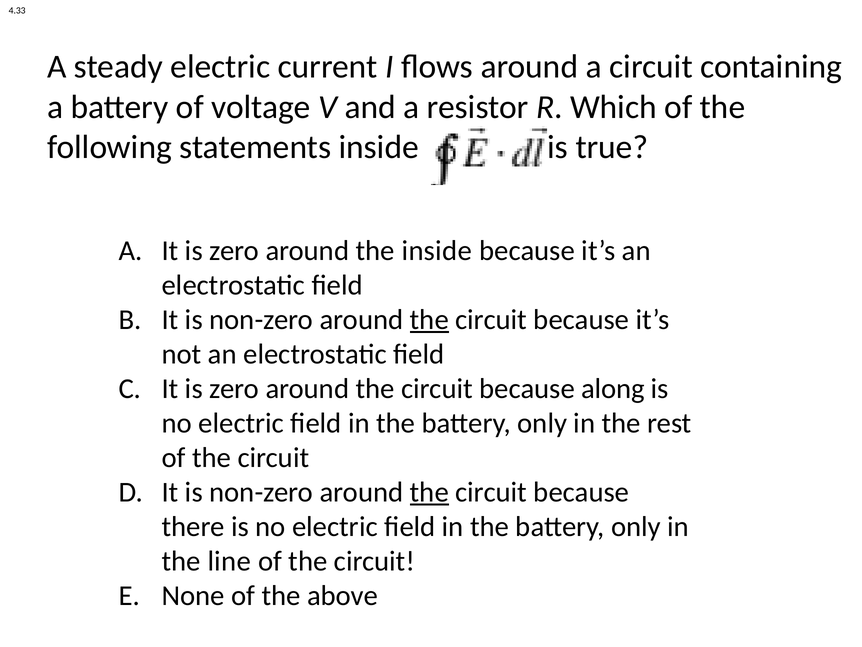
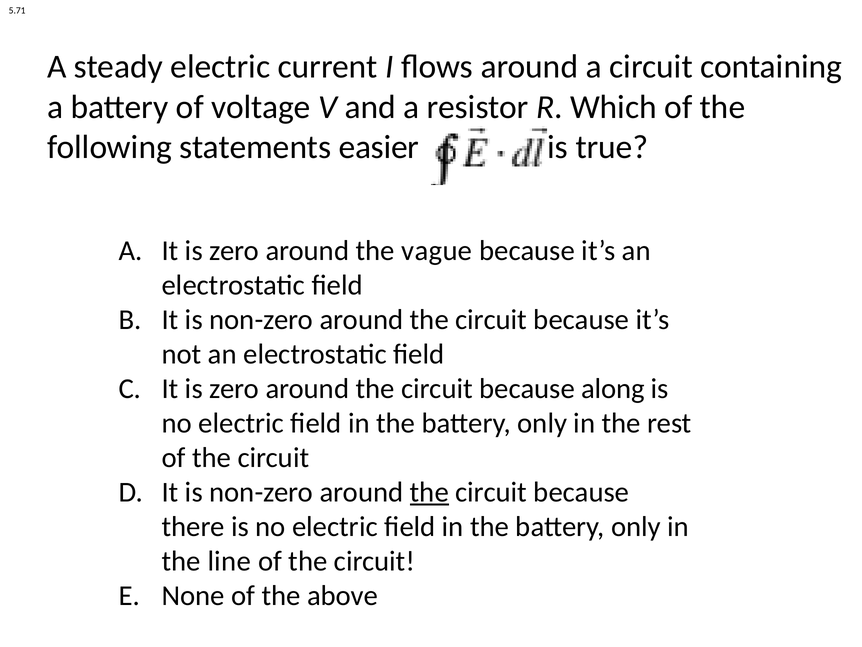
4.33: 4.33 -> 5.71 (17, 11)
statements inside: inside -> easier (379, 147)
the inside: inside -> vague (437, 250)
the underline: present -> none (429, 319)
